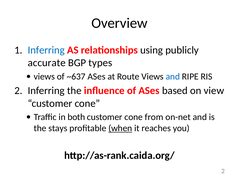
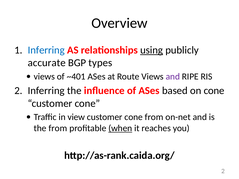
using underline: none -> present (152, 50)
~637: ~637 -> ~401 (76, 77)
and colour: blue -> purple (173, 77)
on view: view -> cone (214, 91)
both: both -> view (76, 117)
the stays: stays -> from (58, 128)
